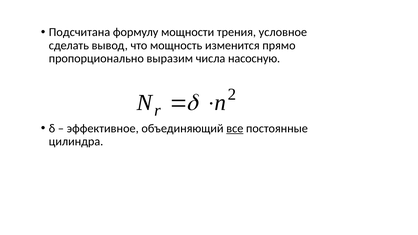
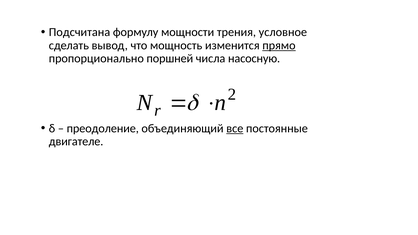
прямо underline: none -> present (279, 45)
выразим: выразим -> поршней (170, 59)
эффективное: эффективное -> преодоление (103, 128)
цилиндра: цилиндра -> двигателе (76, 142)
